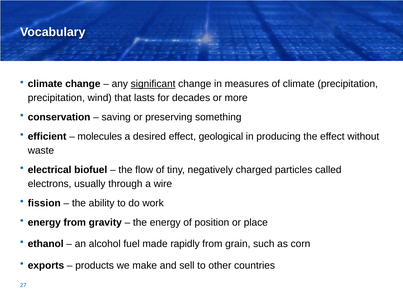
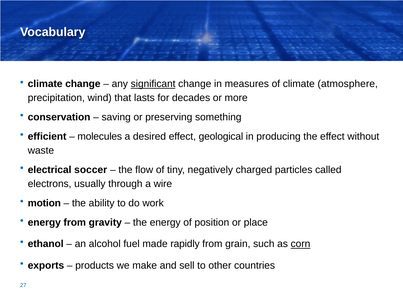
climate precipitation: precipitation -> atmosphere (348, 84)
biofuel: biofuel -> soccer (91, 169)
fission: fission -> motion (44, 203)
corn underline: none -> present (301, 243)
